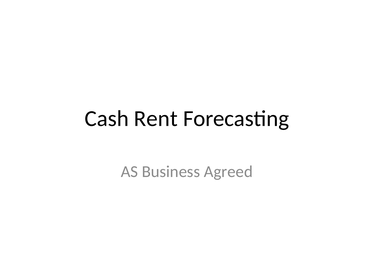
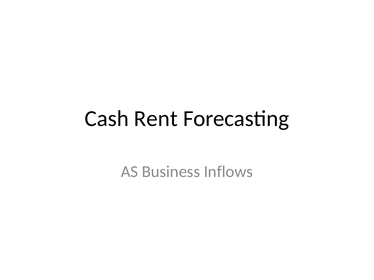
Agreed: Agreed -> Inflows (228, 172)
